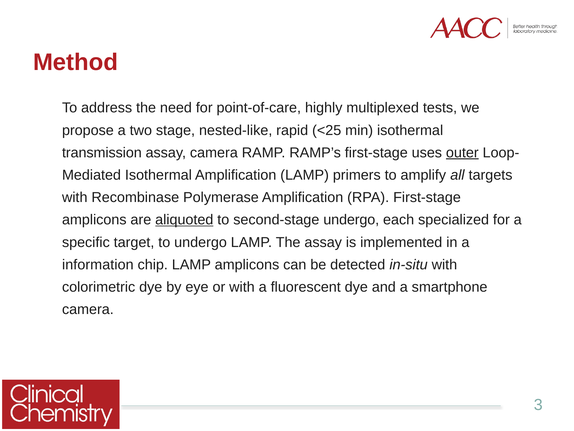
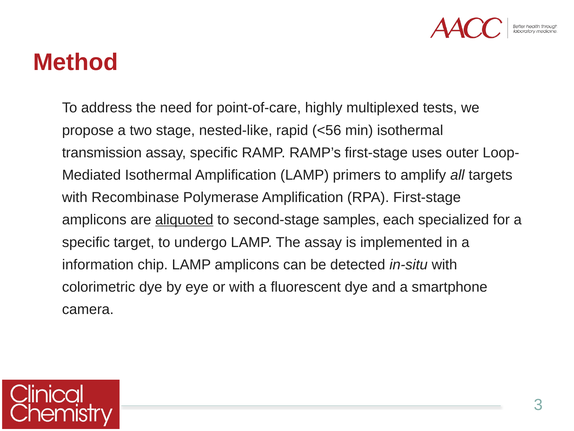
<25: <25 -> <56 (327, 130)
assay camera: camera -> specific (214, 153)
outer underline: present -> none (462, 153)
second-stage undergo: undergo -> samples (351, 220)
